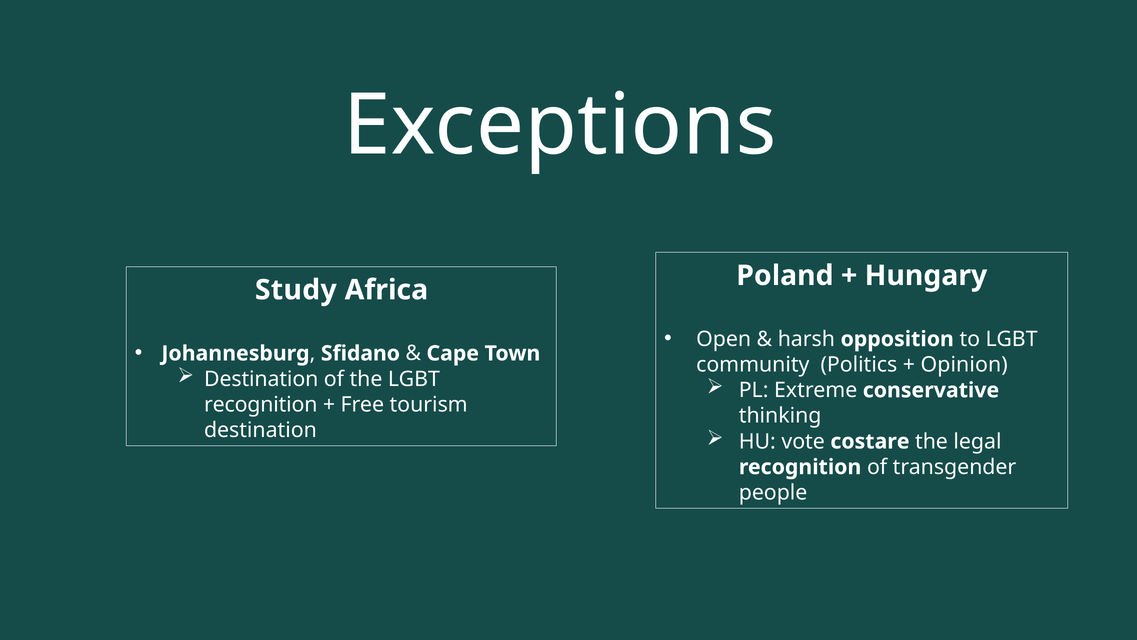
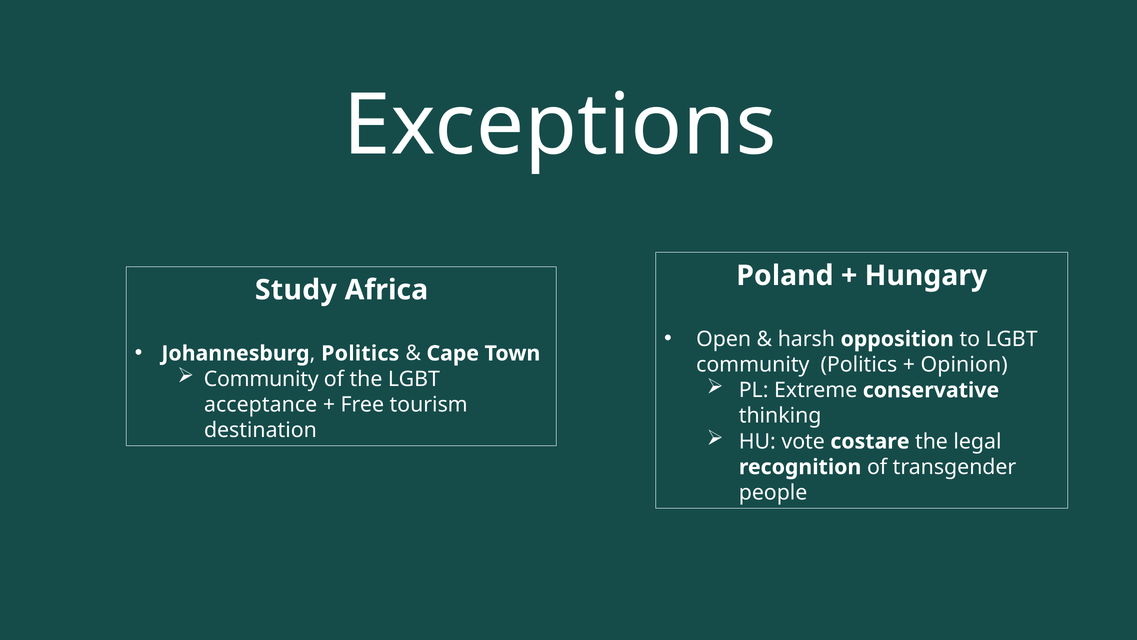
Sfidano: Sfidano -> Politics (360, 353)
Destination: Destination -> Community (261, 379)
recognition: recognition -> acceptance (261, 404)
